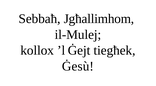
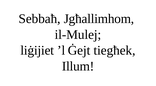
kollox: kollox -> liġijiet (37, 50)
Ġesù: Ġesù -> Illum (78, 66)
